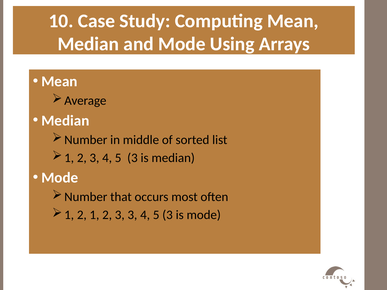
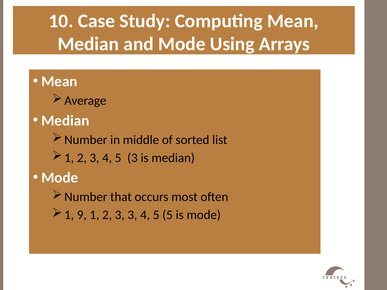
2: 2 -> 9 (82, 215)
3: 3 -> 5 (168, 215)
